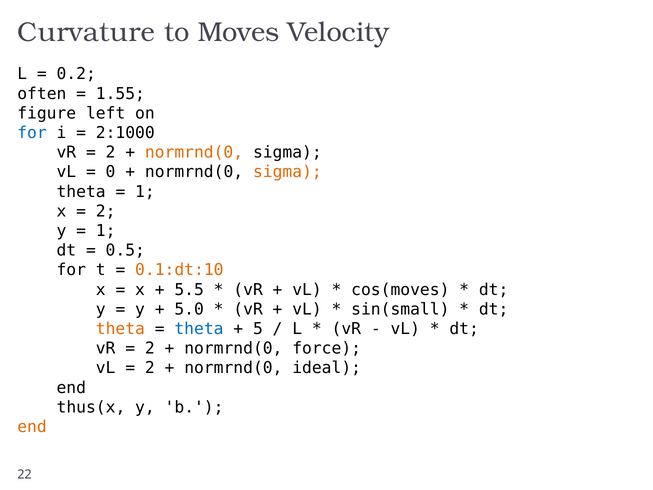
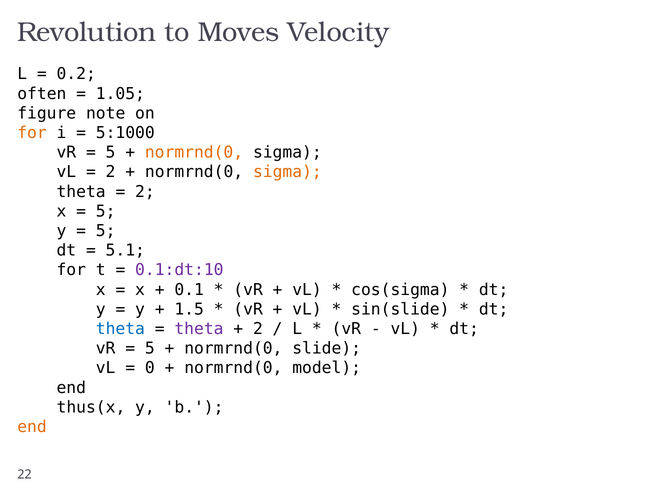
Curvature: Curvature -> Revolution (87, 32)
1.55: 1.55 -> 1.05 (120, 94)
left: left -> note (106, 113)
for colour: blue -> orange (32, 133)
2:1000: 2:1000 -> 5:1000 (125, 133)
2: 2 -> 5 (111, 152)
0: 0 -> 2 (111, 172)
1: 1 -> 2 (145, 192)
2: 2 -> 5 (106, 211)
1: 1 -> 5 (106, 231)
0.5: 0.5 -> 5.1 (125, 250)
0.1:dt:10 colour: orange -> purple (179, 270)
5.5: 5.5 -> 0.1 (189, 289)
cos(moves: cos(moves -> cos(sigma (400, 289)
5.0: 5.0 -> 1.5 (189, 309)
sin(small: sin(small -> sin(slide (400, 309)
theta colour: orange -> blue (120, 329)
theta colour: blue -> purple (199, 329)
5: 5 -> 2 (258, 329)
2: 2 -> 5 (150, 348)
force: force -> slide (327, 348)
2: 2 -> 0 (150, 368)
ideal: ideal -> model (327, 368)
